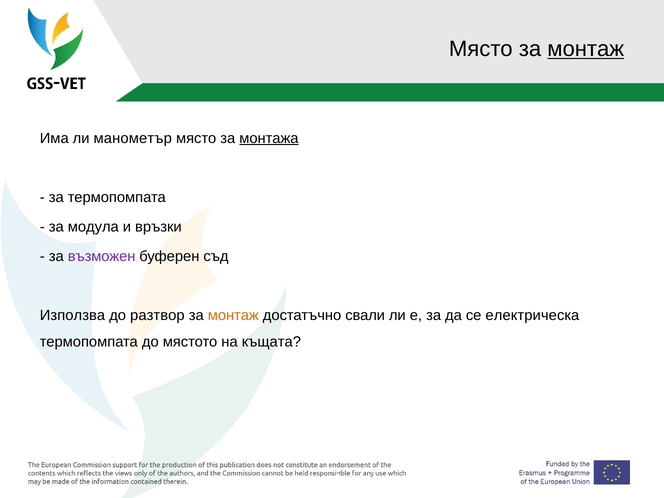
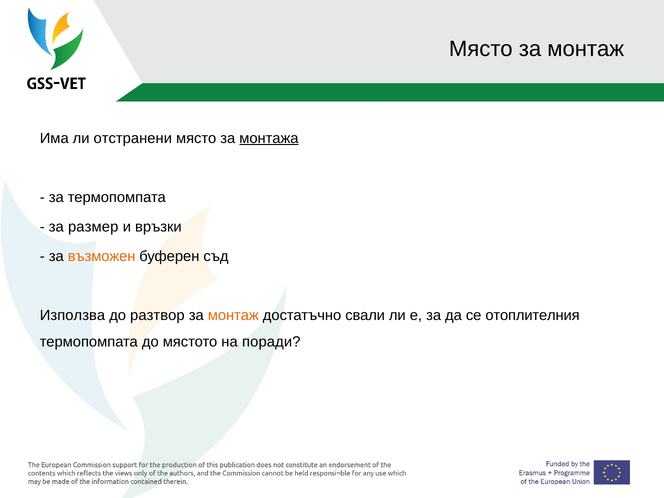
монтаж underline: present -> none (586, 49)
манометър: манометър -> отстранени (133, 138)
модула: модула -> размер (93, 227)
възможен colour: purple -> orange (102, 256)
електрическа: електрическа -> отоплителния (533, 315)
къщата: къщата -> поради (271, 342)
